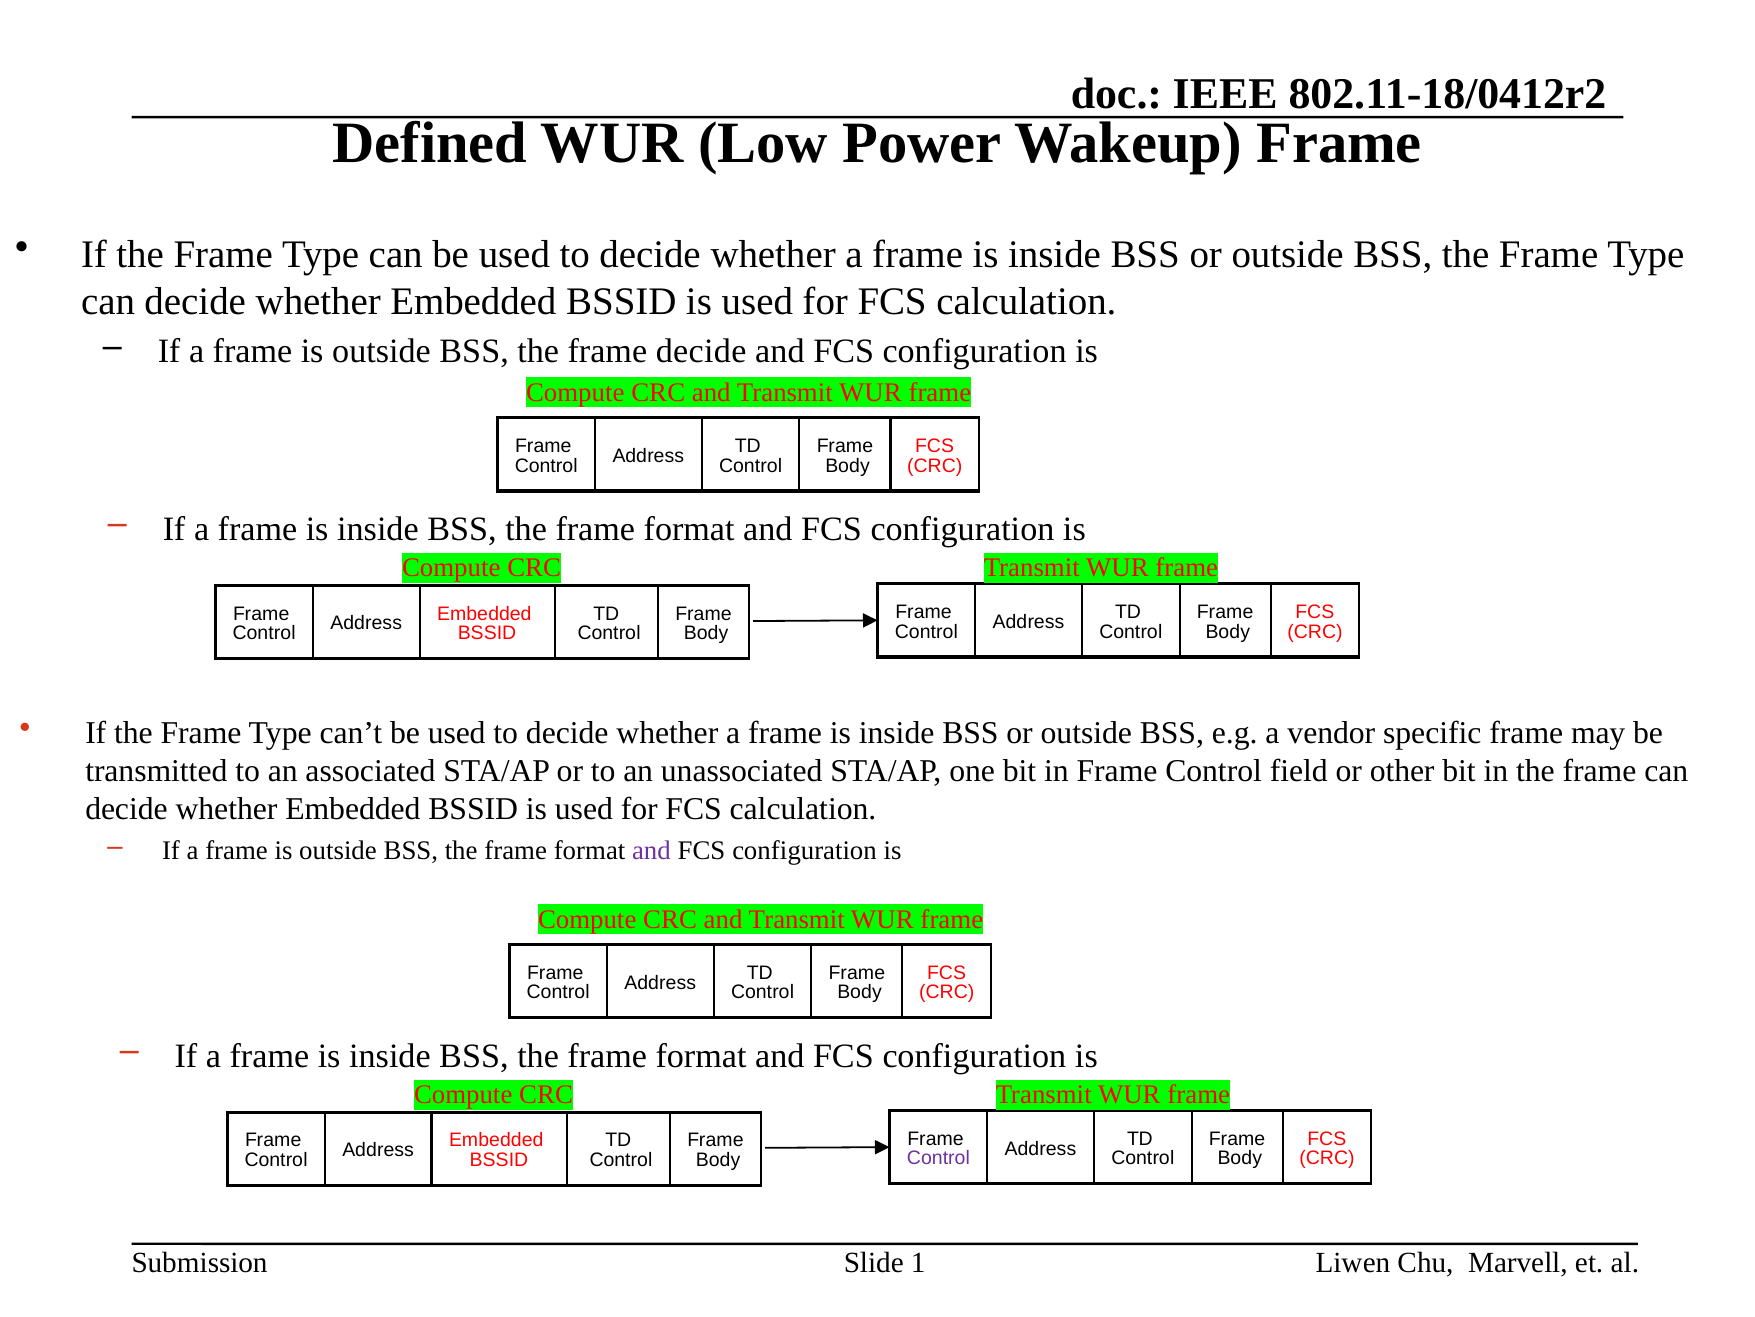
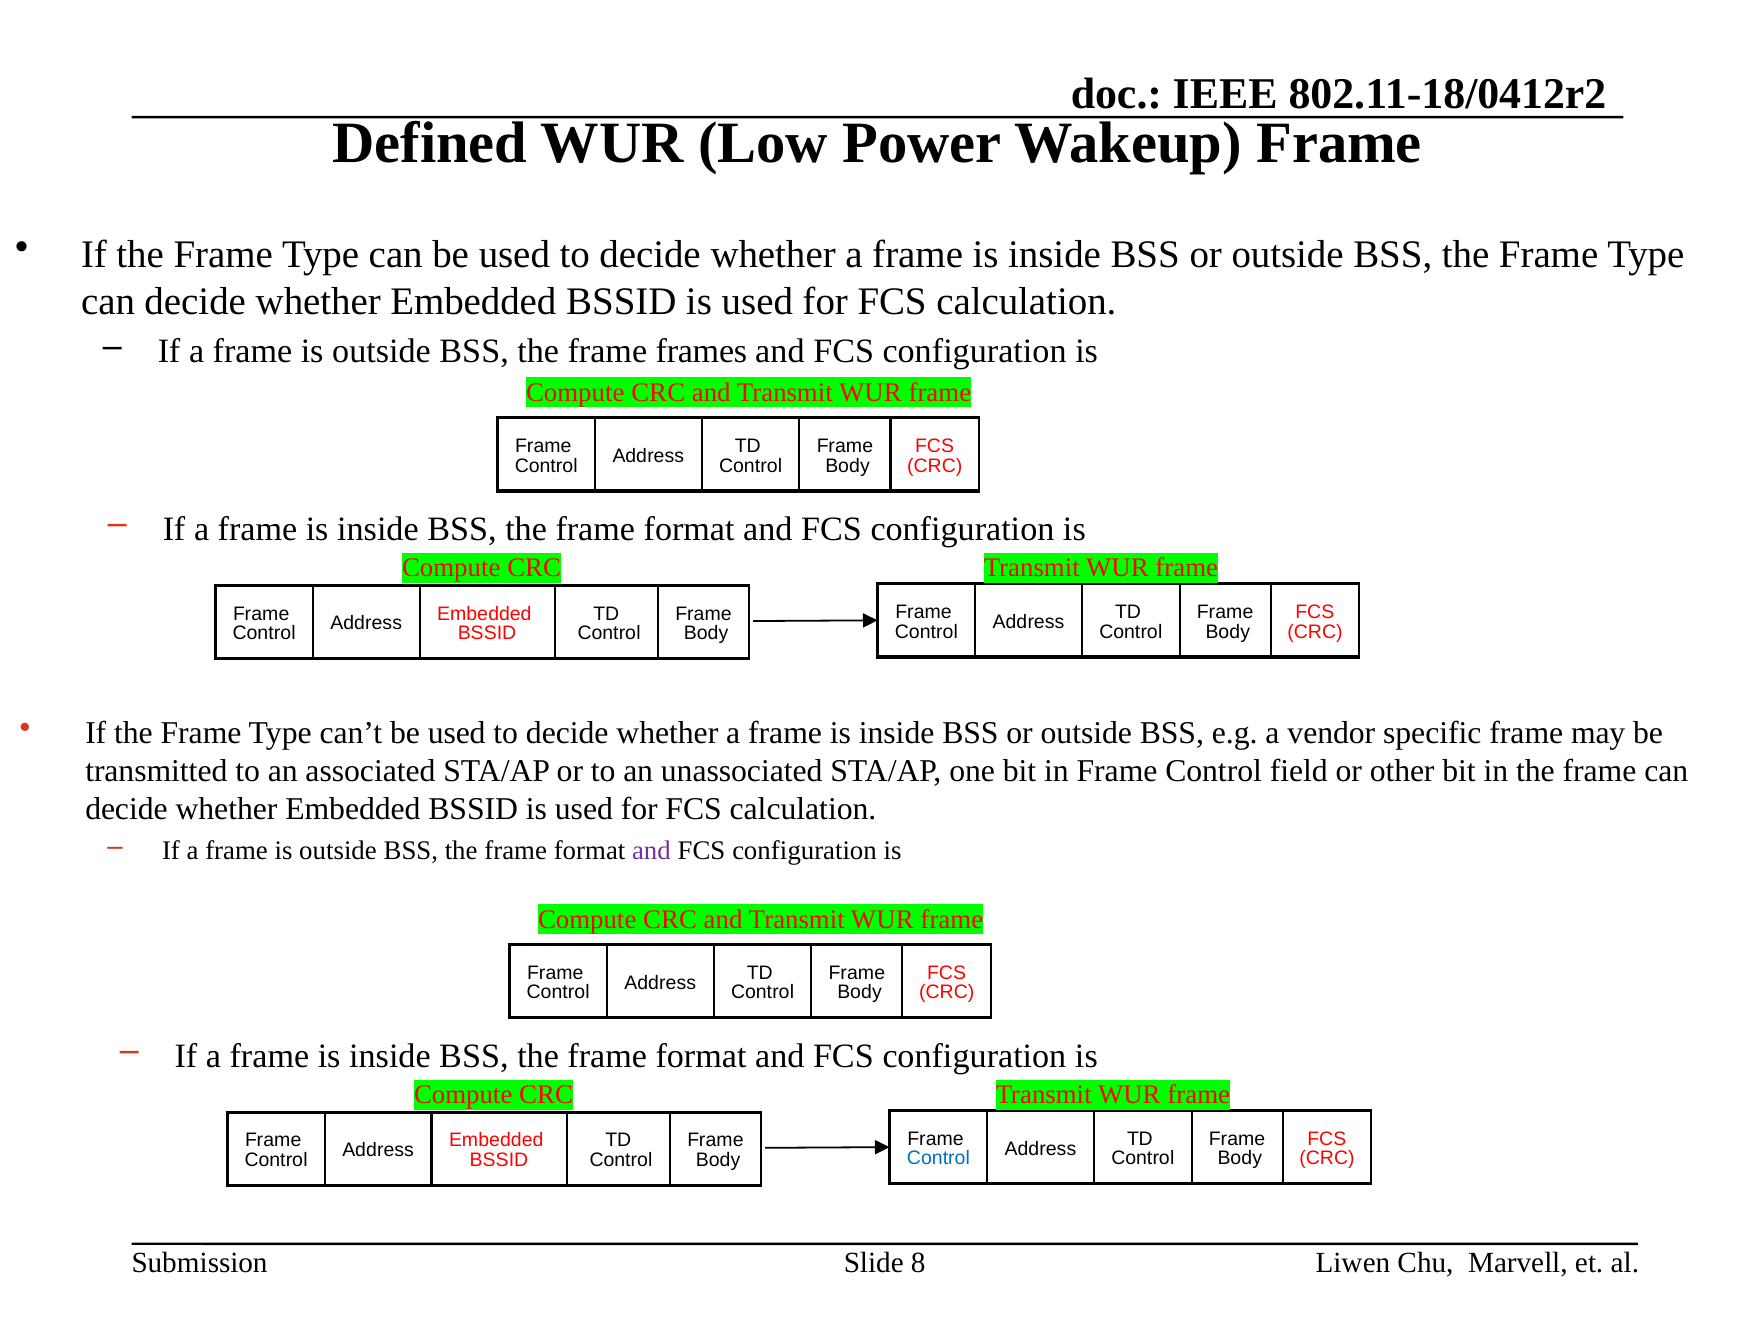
frame decide: decide -> frames (701, 351)
Control colour: purple -> blue (938, 1158)
1: 1 -> 8 (918, 1262)
